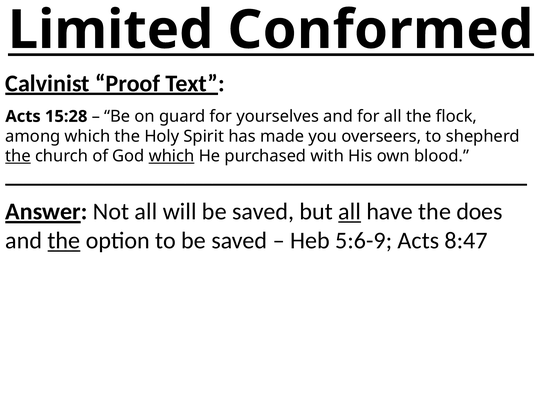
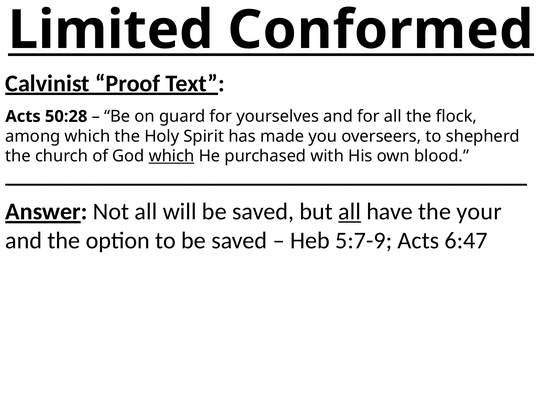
15:28: 15:28 -> 50:28 (66, 117)
the underline: present -> none (18, 156)
does: does -> your (479, 212)
the underline: present -> none (64, 241)
5:6-9: 5:6-9 -> 5:7-9 (364, 241)
8:47: 8:47 -> 6:47 (466, 241)
